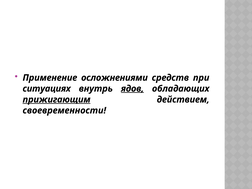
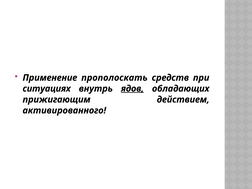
осложнениями: осложнениями -> прополоскать (114, 78)
прижигающим underline: present -> none (57, 100)
своевременности: своевременности -> активированного (64, 110)
